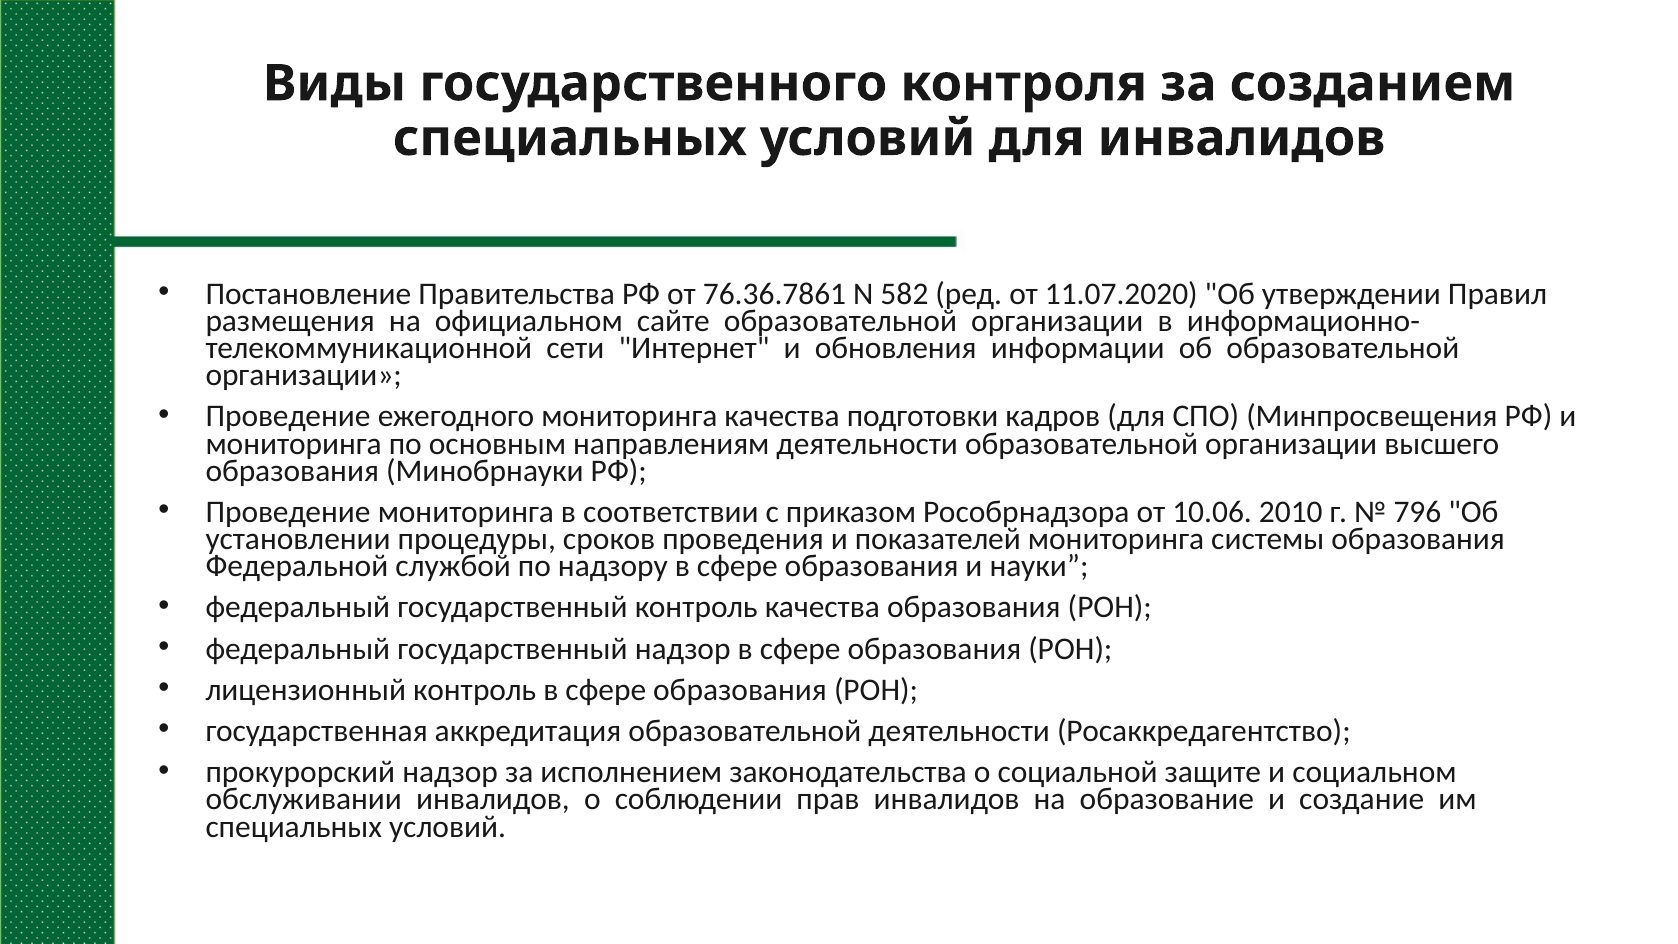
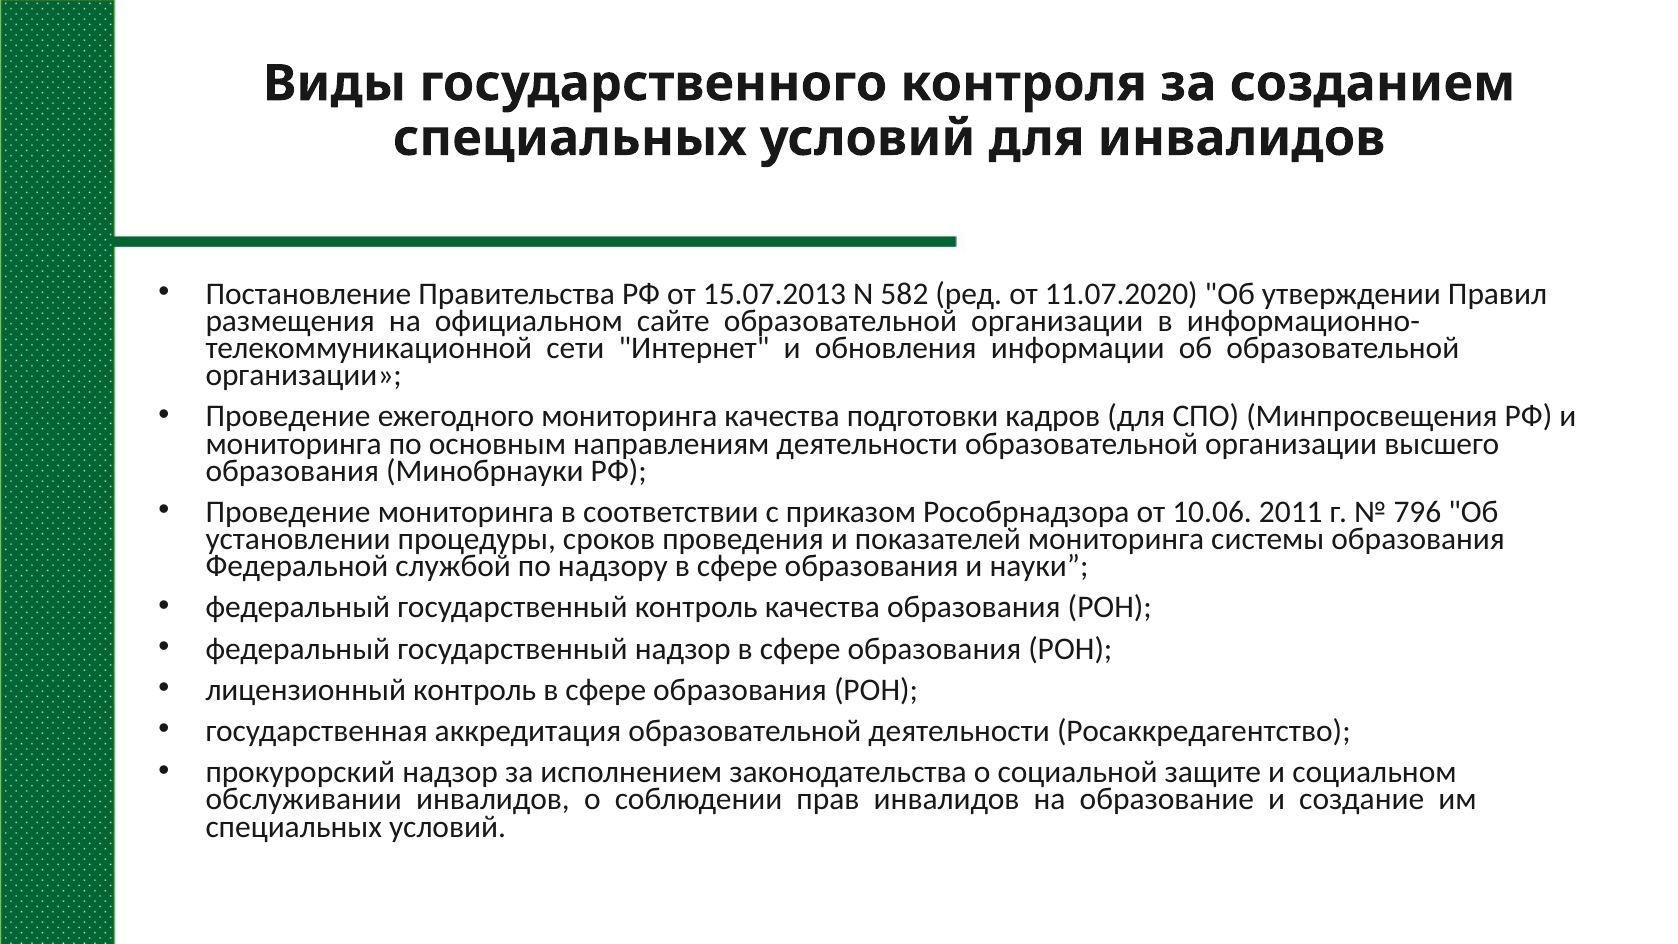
76.36.7861: 76.36.7861 -> 15.07.2013 (775, 294)
2010: 2010 -> 2011 (1291, 512)
